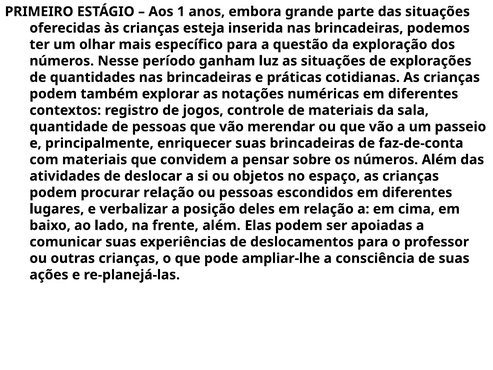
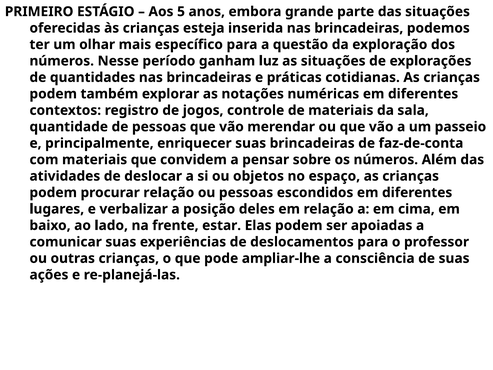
1: 1 -> 5 (181, 12)
frente além: além -> estar (222, 225)
